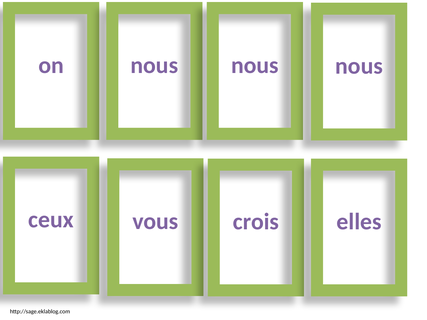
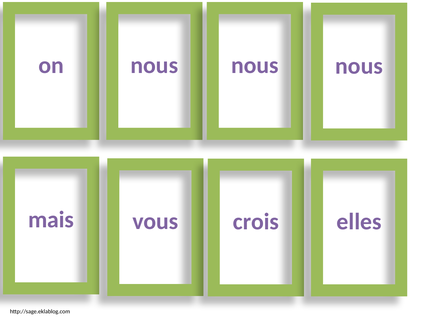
ceux: ceux -> mais (51, 220)
